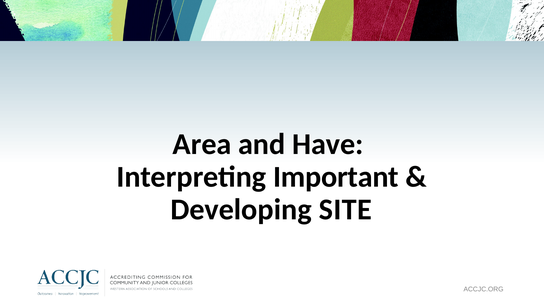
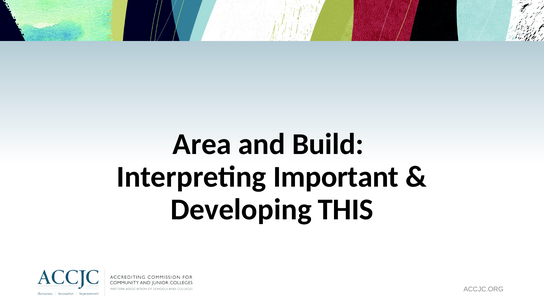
Have: Have -> Build (328, 144)
SITE: SITE -> THIS (346, 210)
